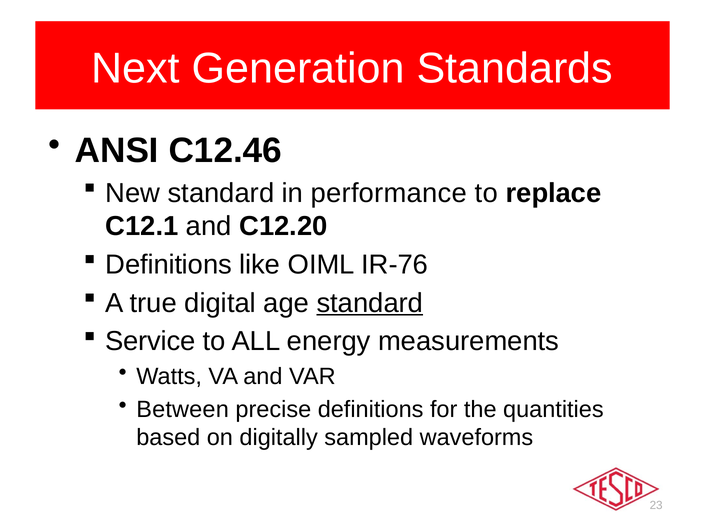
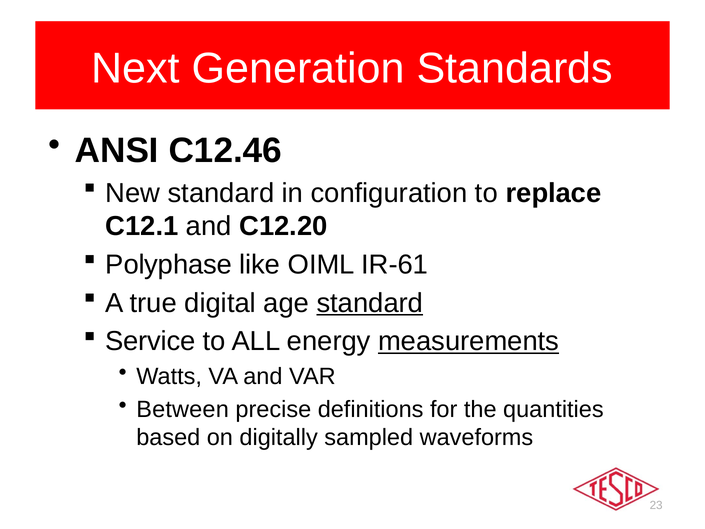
performance: performance -> configuration (389, 193)
Definitions: Definitions -> Polyphase (169, 264)
IR-76: IR-76 -> IR-61 (395, 264)
measurements underline: none -> present (469, 341)
